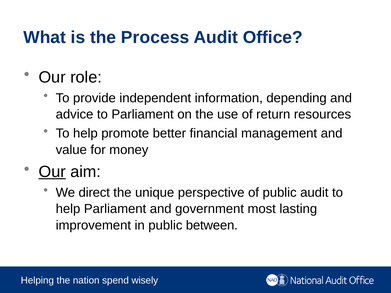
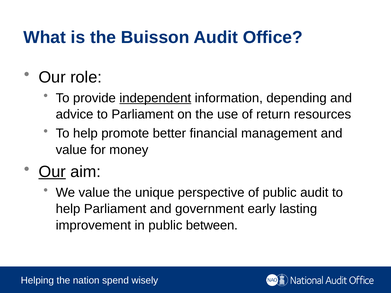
Process: Process -> Buisson (155, 37)
independent underline: none -> present (155, 98)
We direct: direct -> value (94, 193)
most: most -> early (262, 209)
